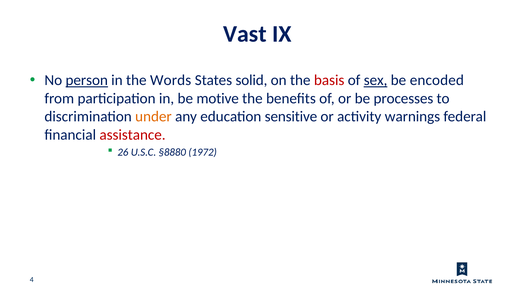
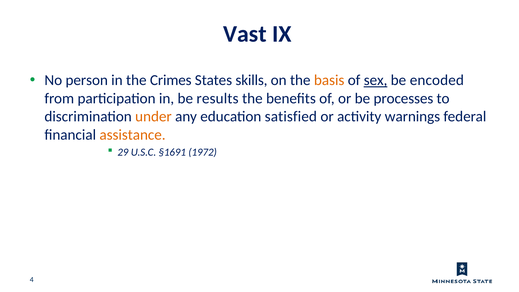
person underline: present -> none (87, 80)
Words: Words -> Crimes (171, 80)
solid: solid -> skills (251, 80)
basis colour: red -> orange (329, 80)
motive: motive -> results (218, 98)
sensitive: sensitive -> satisfied (291, 117)
assistance colour: red -> orange (133, 135)
26: 26 -> 29 (123, 152)
§8880: §8880 -> §1691 (172, 152)
